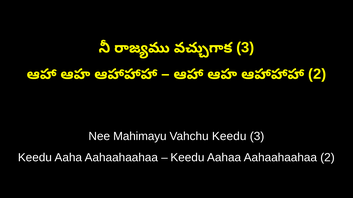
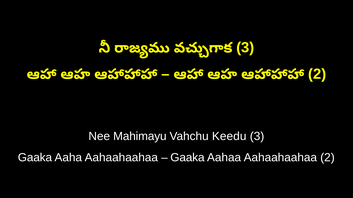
Keedu: Keedu -> Gaaka (35, 158)
Keedu: Keedu -> Gaaka (187, 158)
